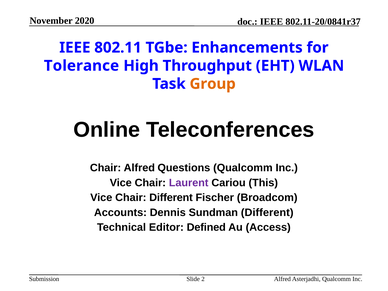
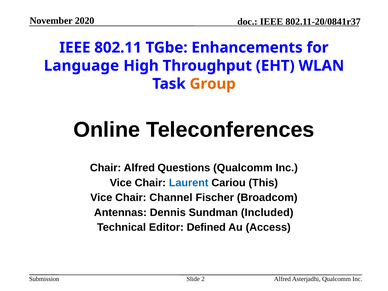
Tolerance: Tolerance -> Language (81, 66)
Laurent colour: purple -> blue (189, 183)
Chair Different: Different -> Channel (171, 198)
Accounts: Accounts -> Antennas (120, 212)
Sundman Different: Different -> Included (267, 212)
